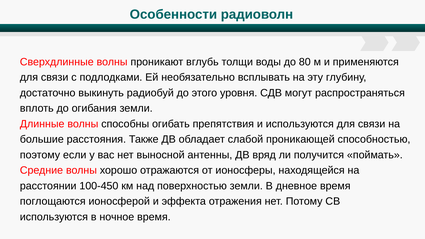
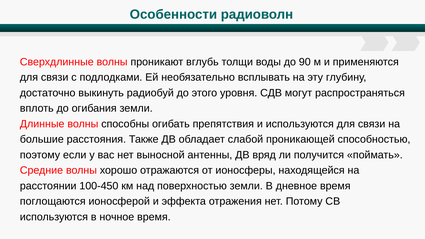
80: 80 -> 90 (305, 62)
